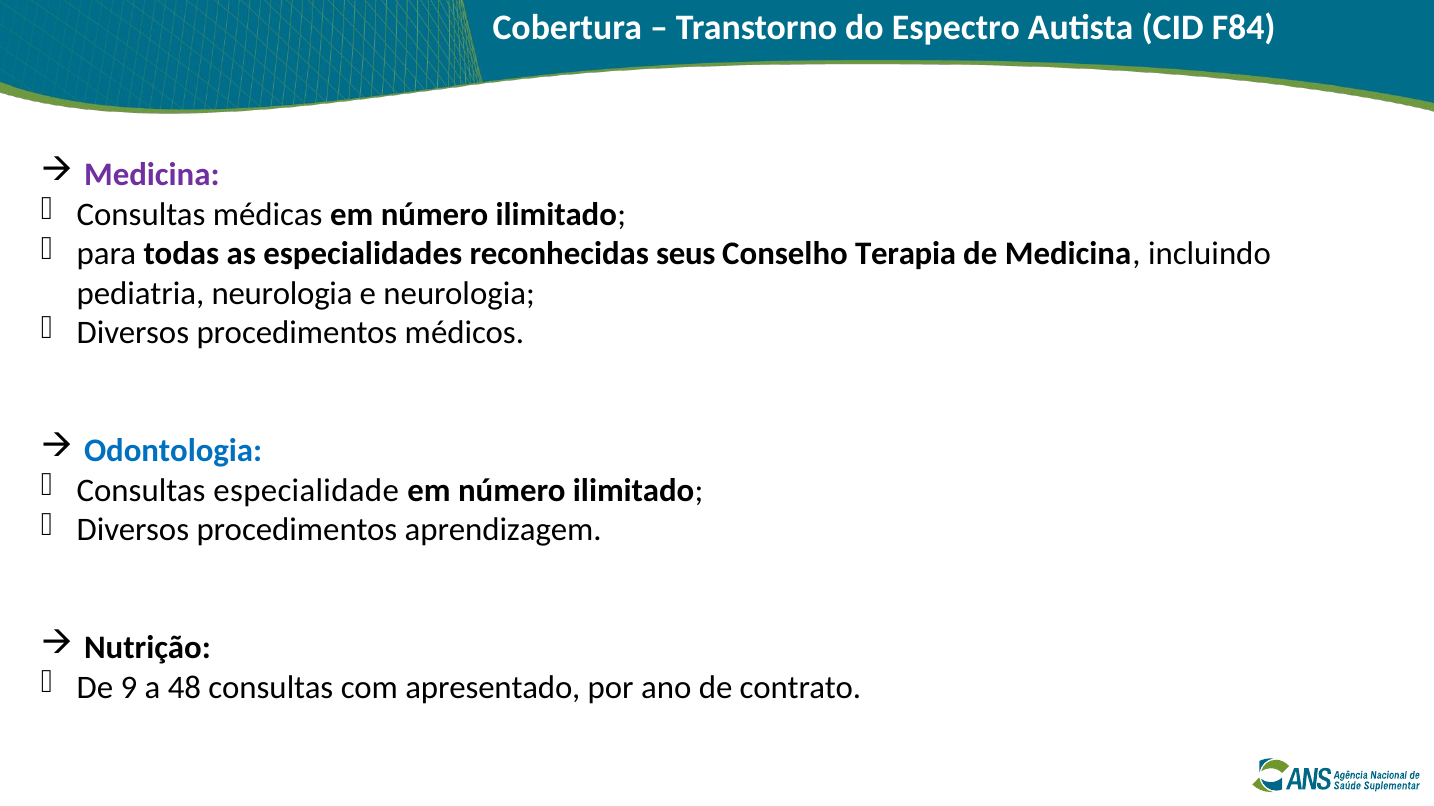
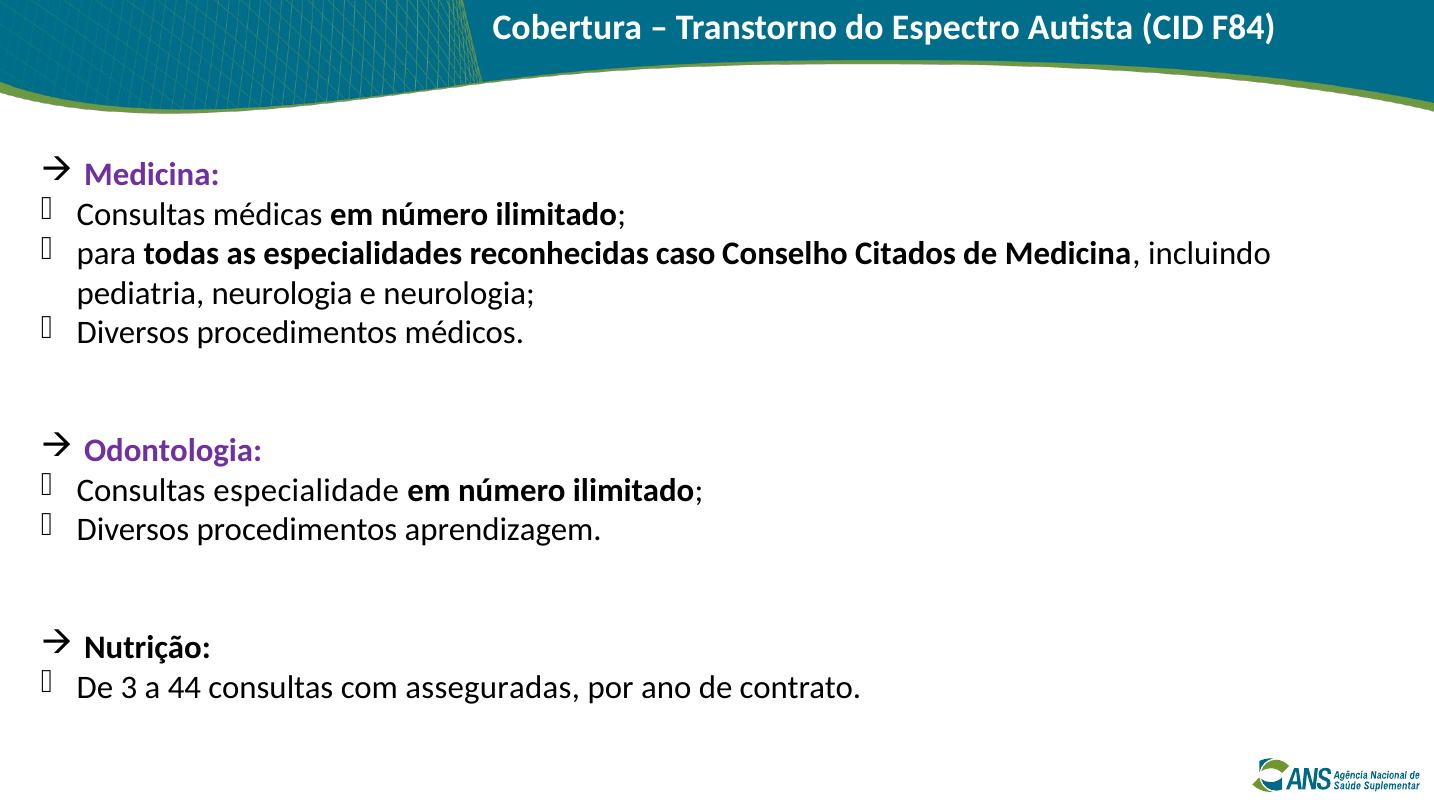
seus: seus -> caso (686, 254)
Terapia: Terapia -> Citados (906, 254)
Odontologia colour: blue -> purple (173, 451)
9: 9 -> 3 (129, 688)
48: 48 -> 44 (184, 688)
apresentado: apresentado -> asseguradas (493, 688)
